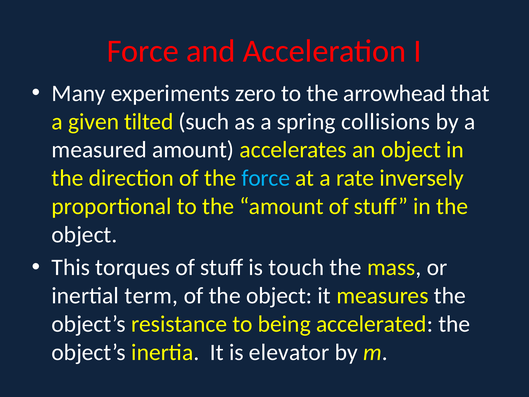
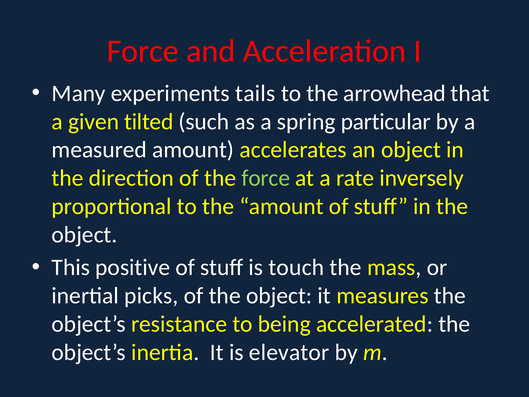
zero: zero -> tails (255, 93)
collisions: collisions -> particular (386, 122)
force colour: light blue -> light green (266, 178)
torques: torques -> positive (133, 267)
term: term -> picks (151, 296)
